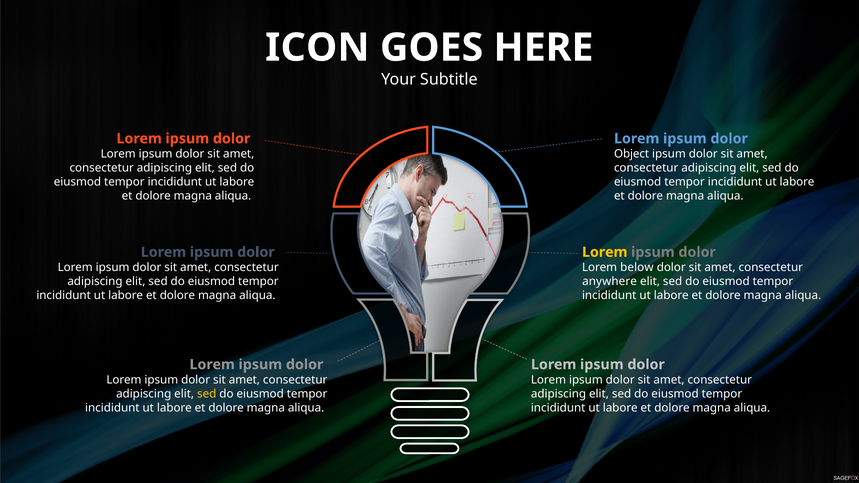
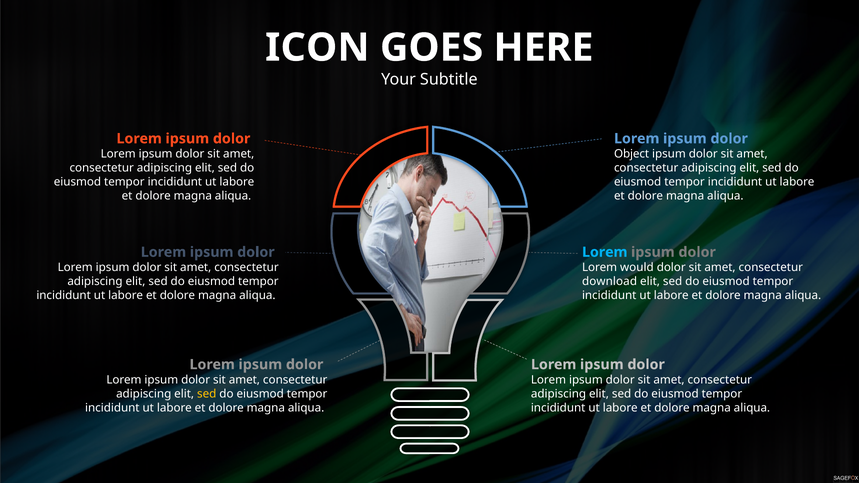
Lorem colour: yellow -> light blue (605, 252)
below: below -> would (637, 268)
anywhere: anywhere -> download (610, 282)
